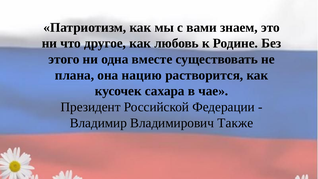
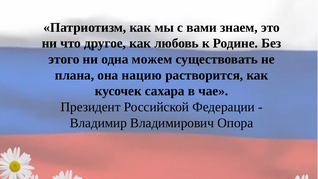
вместе: вместе -> можем (152, 59)
Также: Также -> Опора (235, 123)
